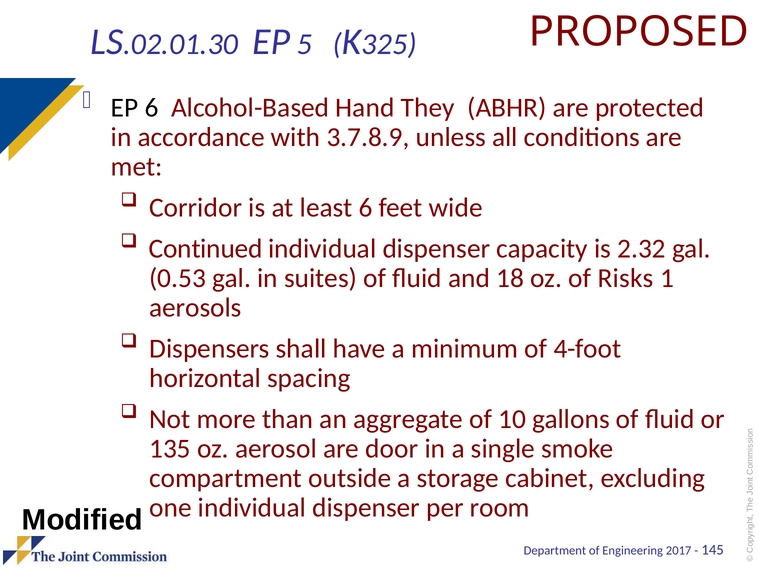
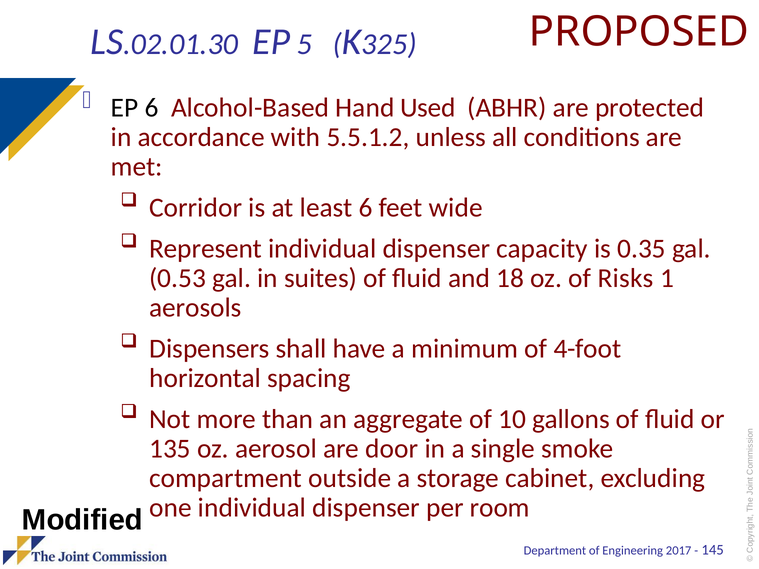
They: They -> Used (428, 108)
3.7.8.9: 3.7.8.9 -> 5.5.1.2 (368, 137)
Continued: Continued -> Represent (206, 249)
2.32: 2.32 -> 0.35 (642, 249)
